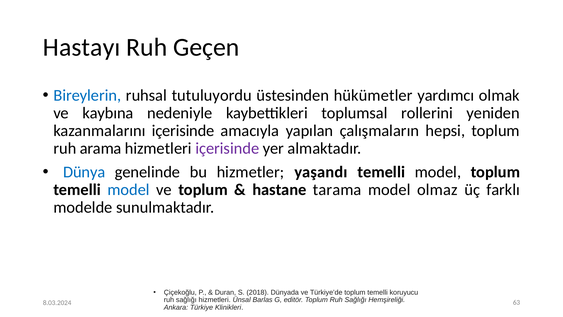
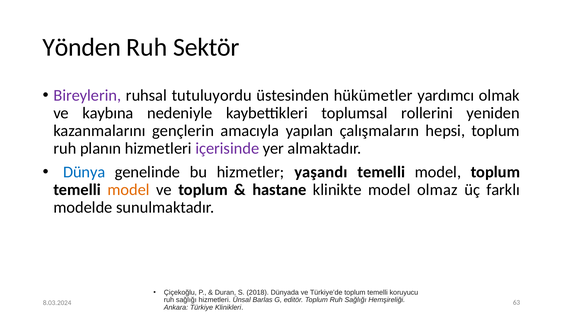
Hastayı: Hastayı -> Yönden (82, 47)
Geçen: Geçen -> Sektör (206, 47)
Bireylerin colour: blue -> purple (87, 95)
kazanmalarını içerisinde: içerisinde -> gençlerin (183, 131)
arama: arama -> planın (101, 148)
model colour: blue -> orange (129, 190)
tarama: tarama -> klinikte (337, 190)
